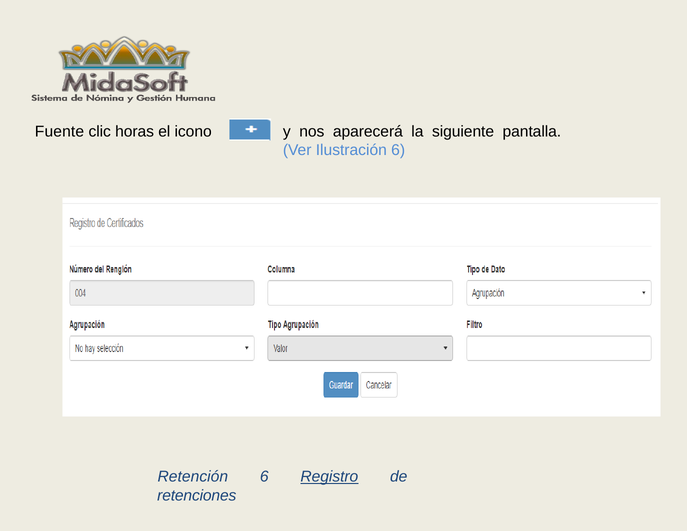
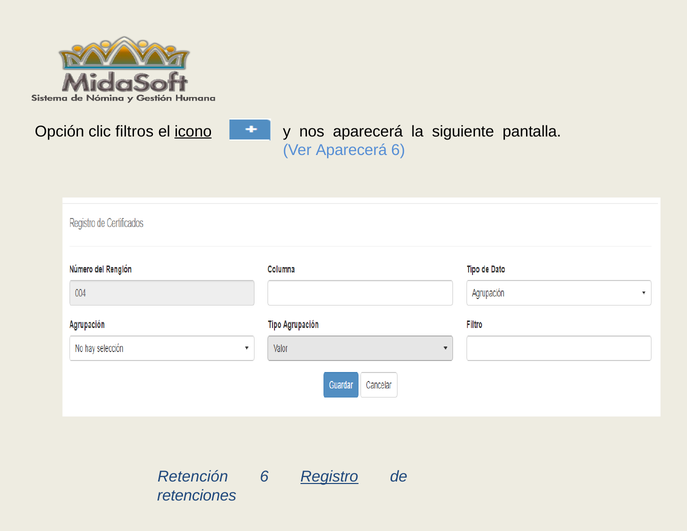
Fuente: Fuente -> Opción (60, 131)
horas: horas -> filtros (135, 131)
icono underline: none -> present (193, 131)
Ver Ilustración: Ilustración -> Aparecerá (351, 150)
